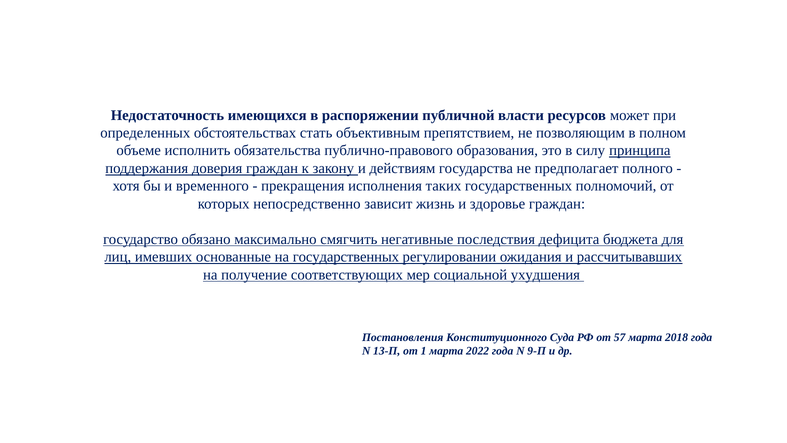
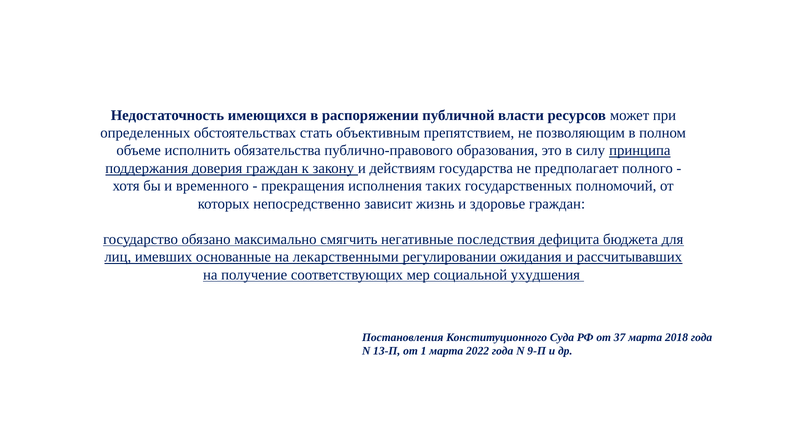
на государственных: государственных -> лекарственными (346, 257)
57: 57 -> 37 (620, 337)
